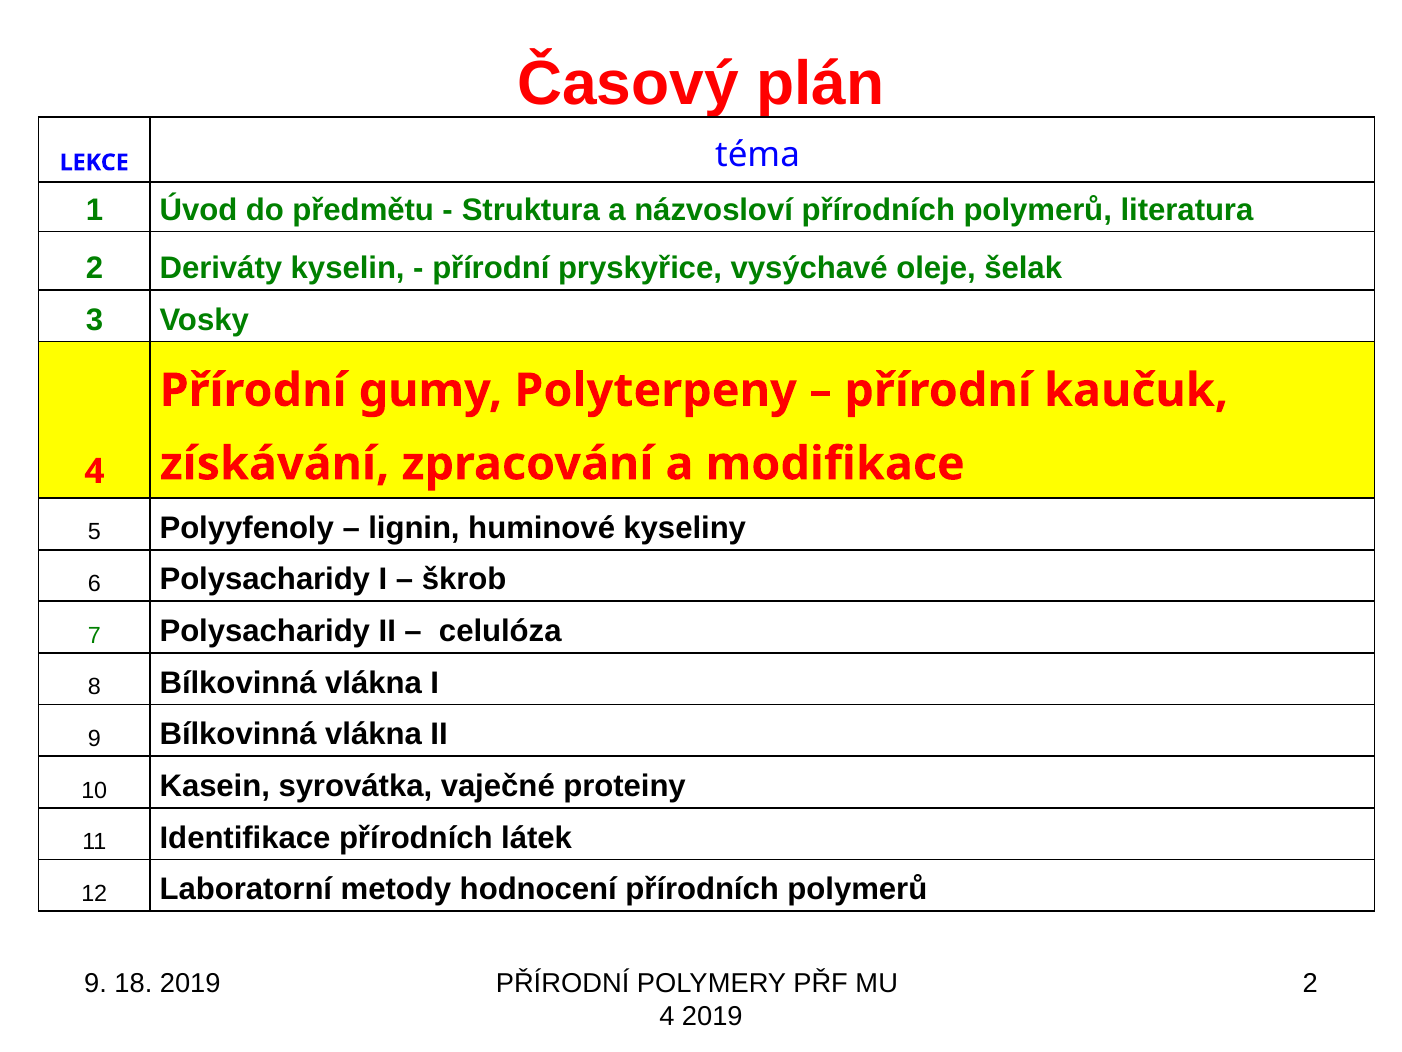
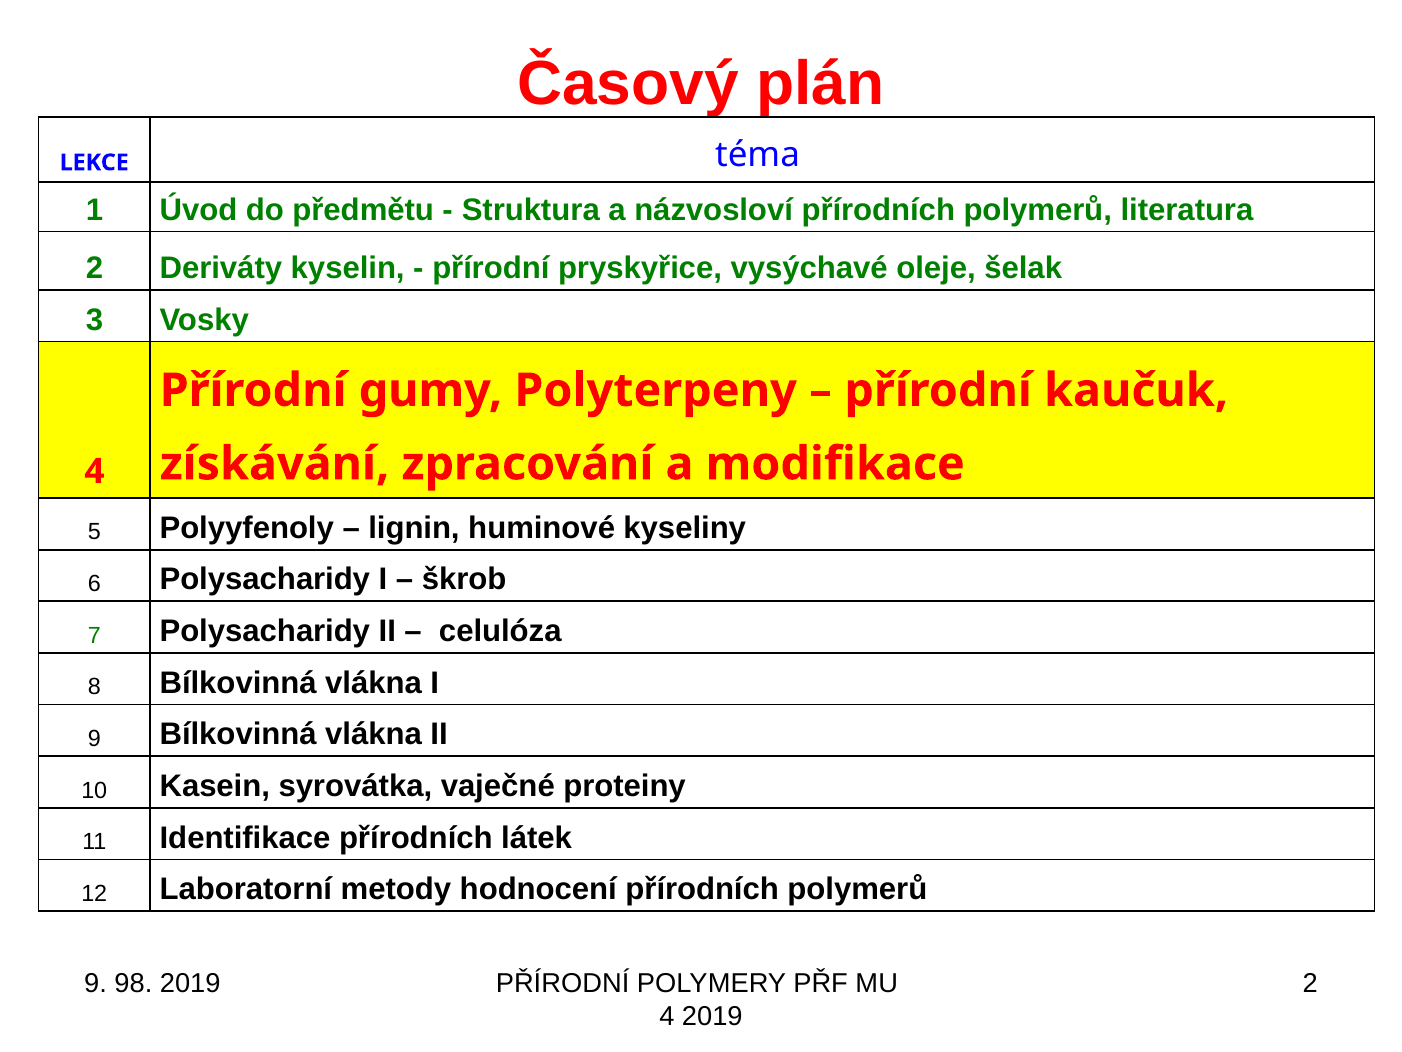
18: 18 -> 98 (133, 983)
